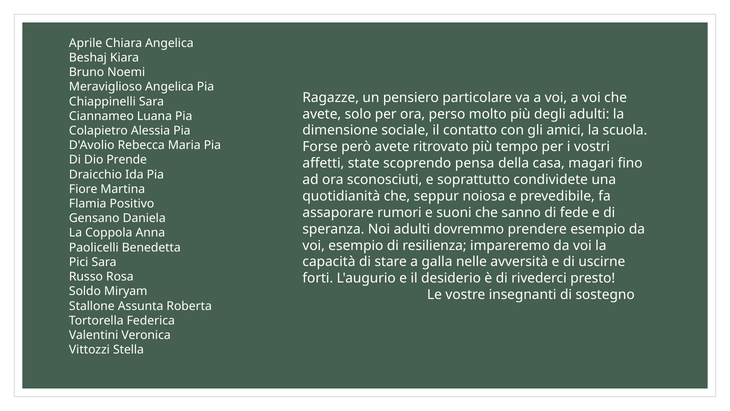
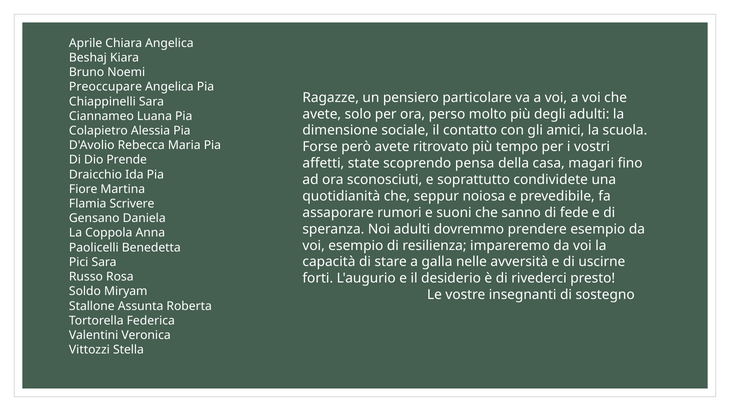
Meraviglioso: Meraviglioso -> Preoccupare (105, 87)
Positivo: Positivo -> Scrivere (132, 204)
